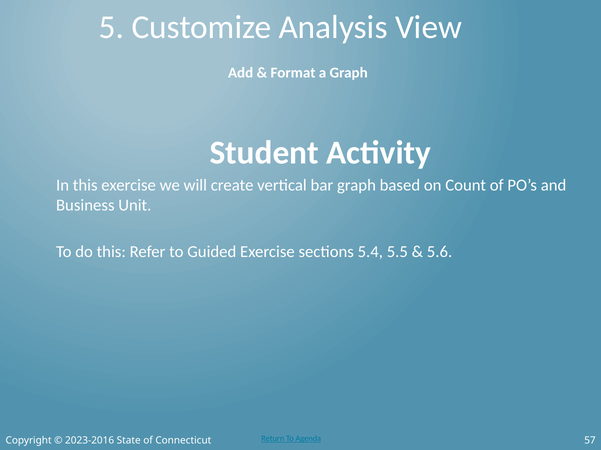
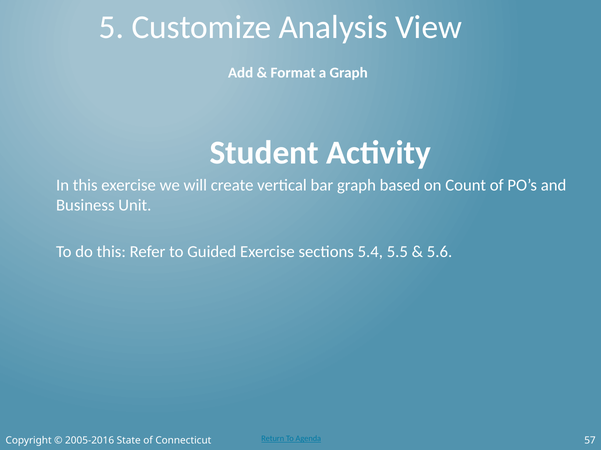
2023-2016: 2023-2016 -> 2005-2016 (90, 441)
